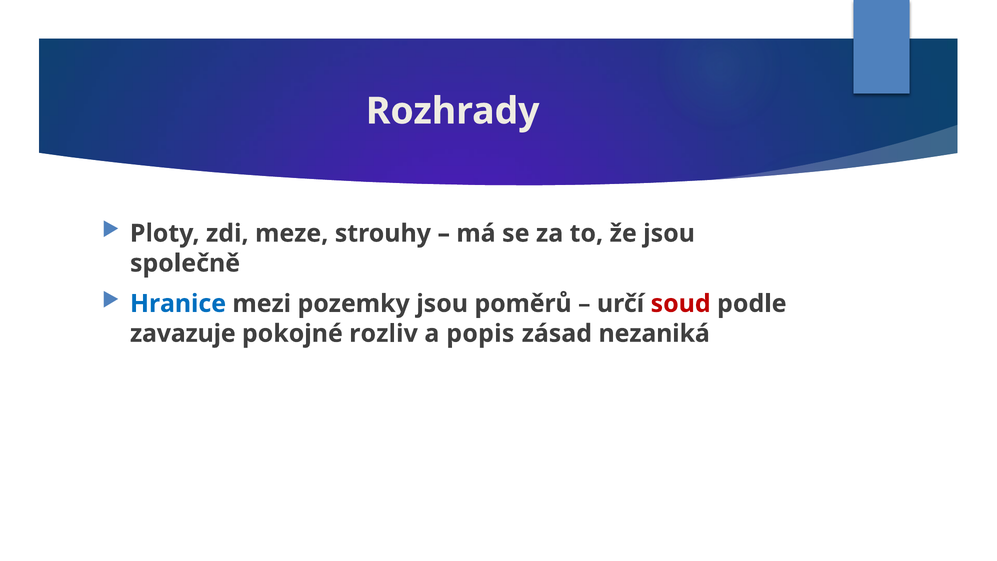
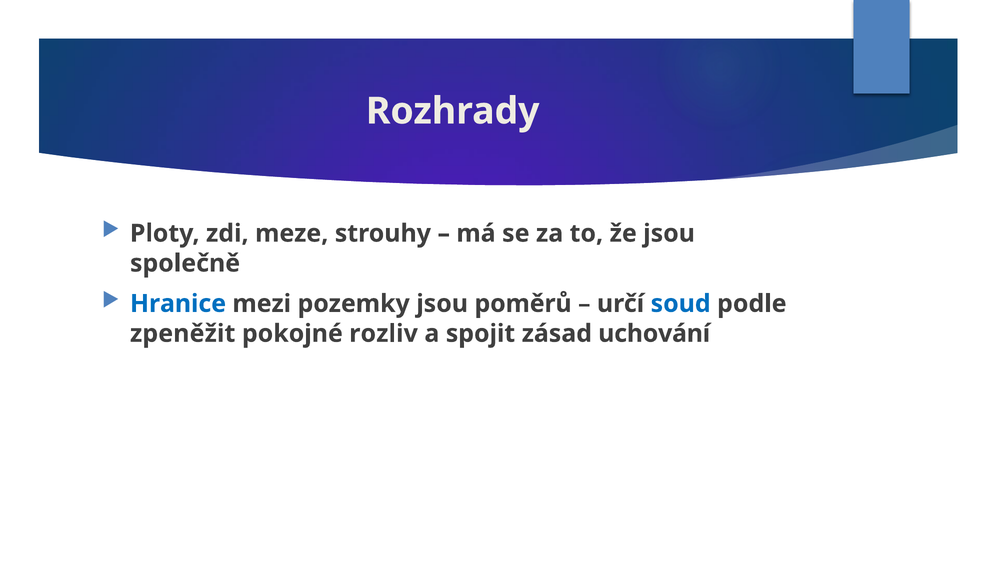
soud colour: red -> blue (681, 304)
zavazuje: zavazuje -> zpeněžit (183, 333)
popis: popis -> spojit (480, 333)
nezaniká: nezaniká -> uchování (654, 333)
